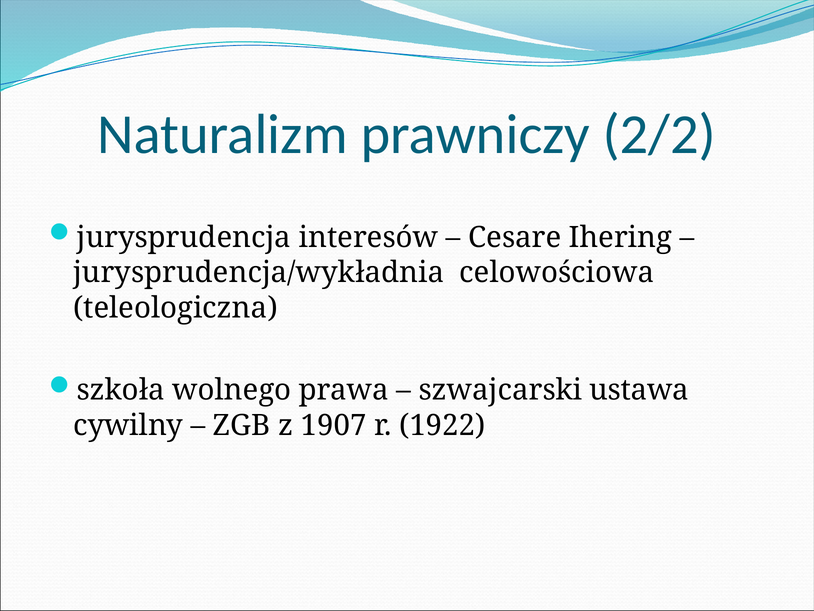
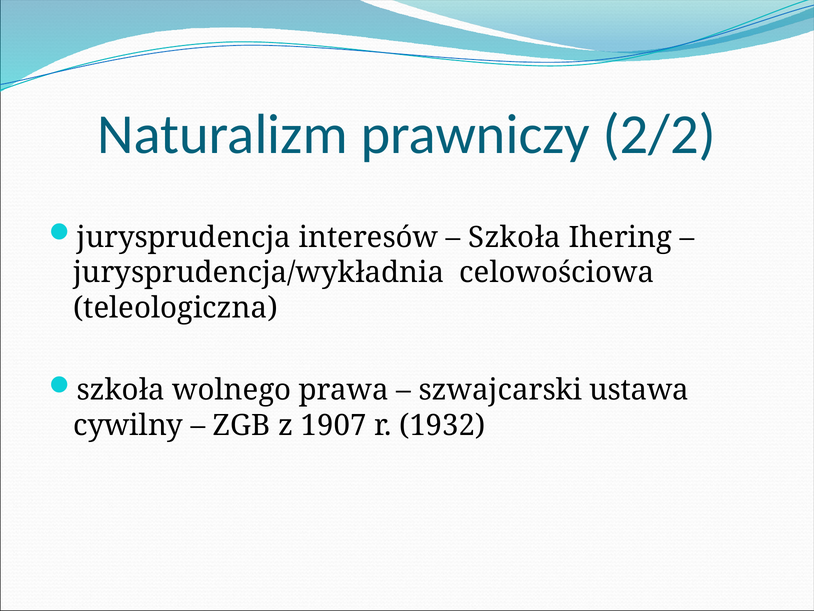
Cesare: Cesare -> Szkoła (515, 237)
1922: 1922 -> 1932 (442, 425)
